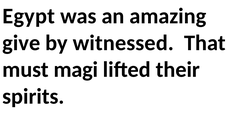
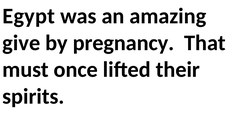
witnessed: witnessed -> pregnancy (123, 43)
magi: magi -> once (76, 69)
